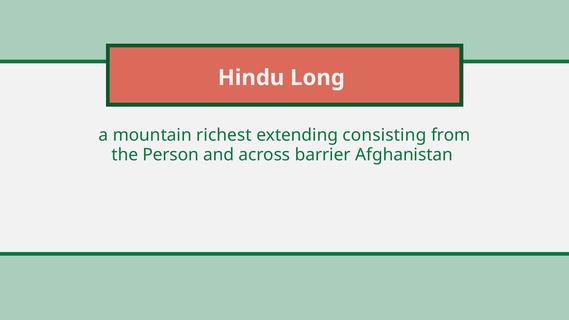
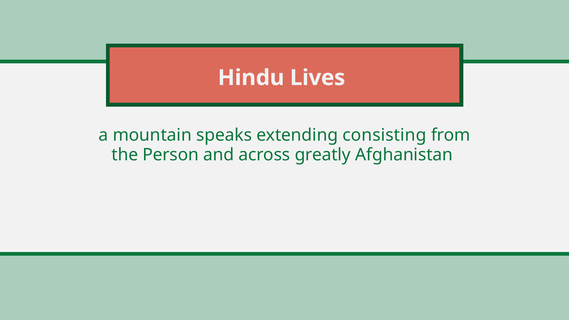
Long: Long -> Lives (318, 78)
richest: richest -> speaks (224, 135)
barrier: barrier -> greatly (323, 155)
